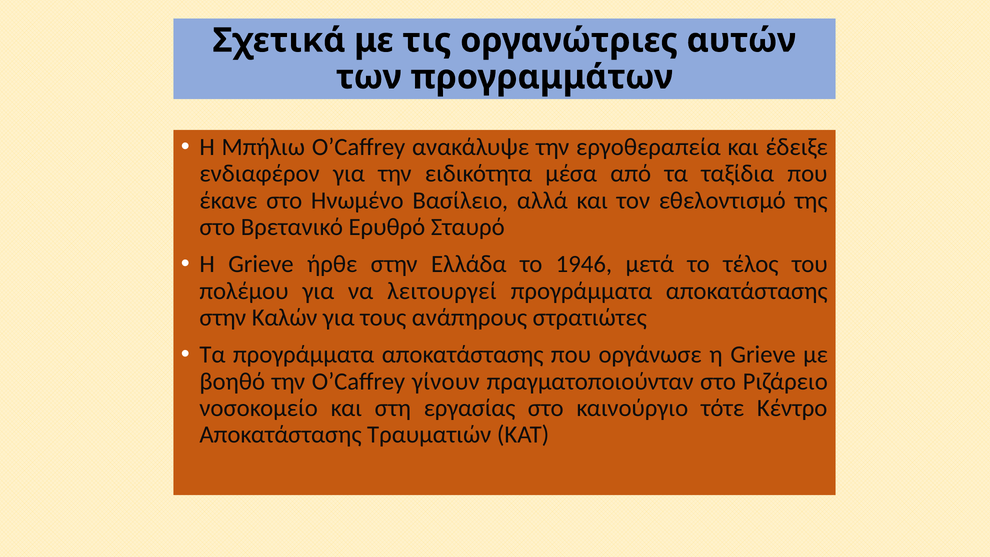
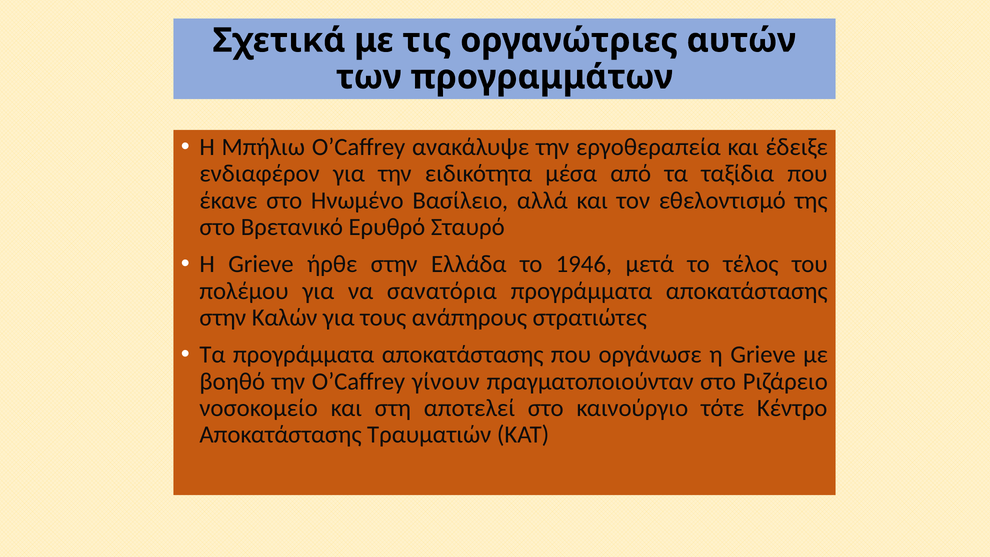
λειτουργεί: λειτουργεί -> σανατόρια (442, 291)
εργασίας: εργασίας -> αποτελεί (469, 408)
